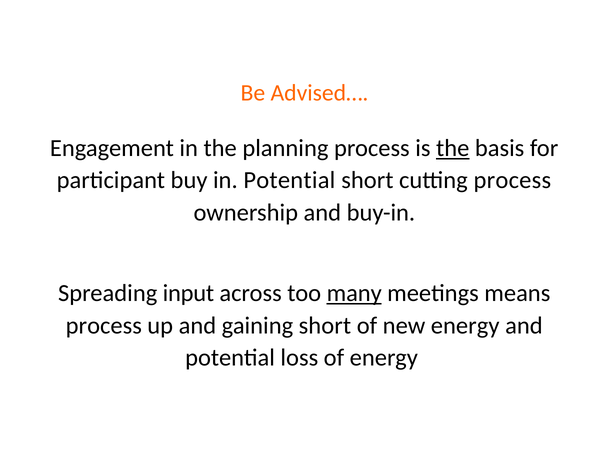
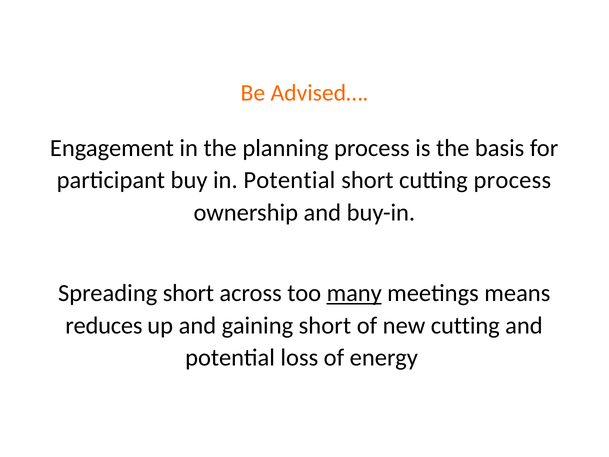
the underline: present -> none (453, 148)
Spreading input: input -> short (188, 293)
process: process -> reduces (104, 325)
new energy: energy -> cutting (465, 325)
